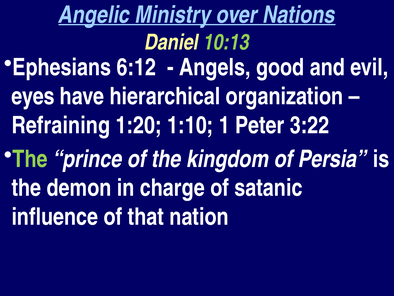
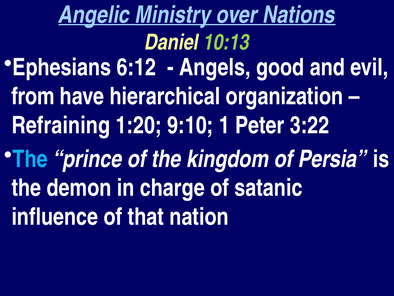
eyes: eyes -> from (33, 96)
1:10: 1:10 -> 9:10 (190, 125)
The colour: light green -> light blue (30, 159)
